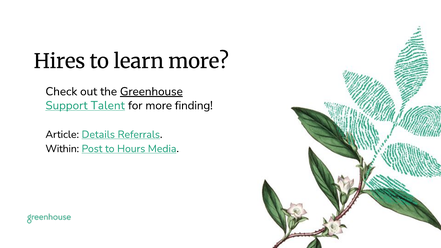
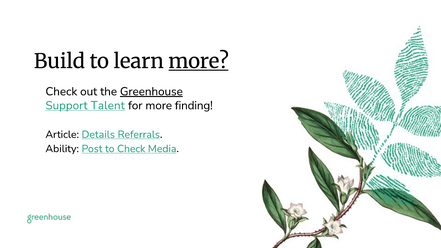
Hires: Hires -> Build (59, 61)
more underline: none -> present (199, 61)
Within: Within -> Ability (62, 149)
to Hours: Hours -> Check (131, 149)
